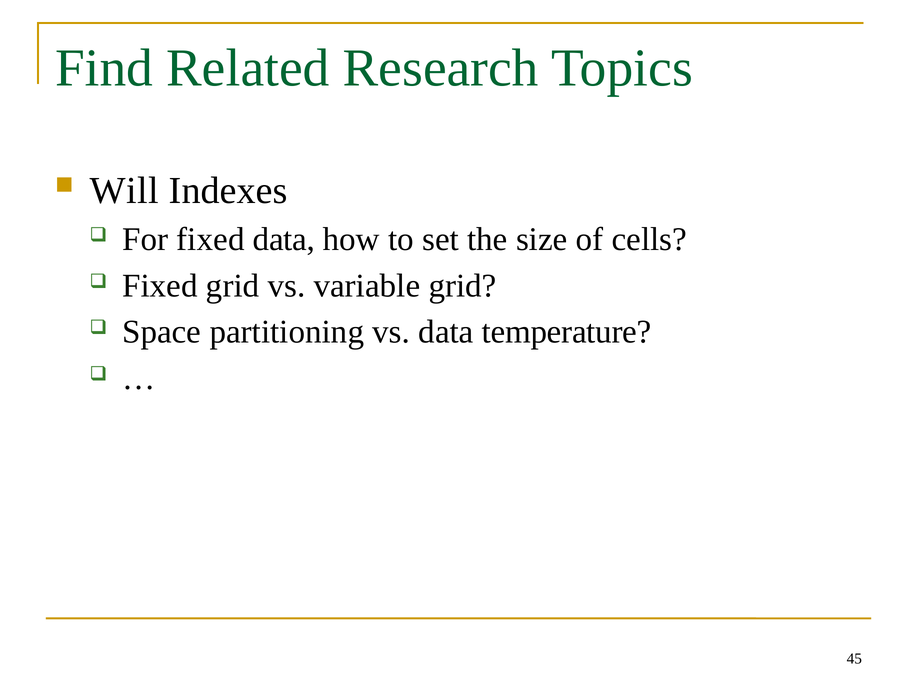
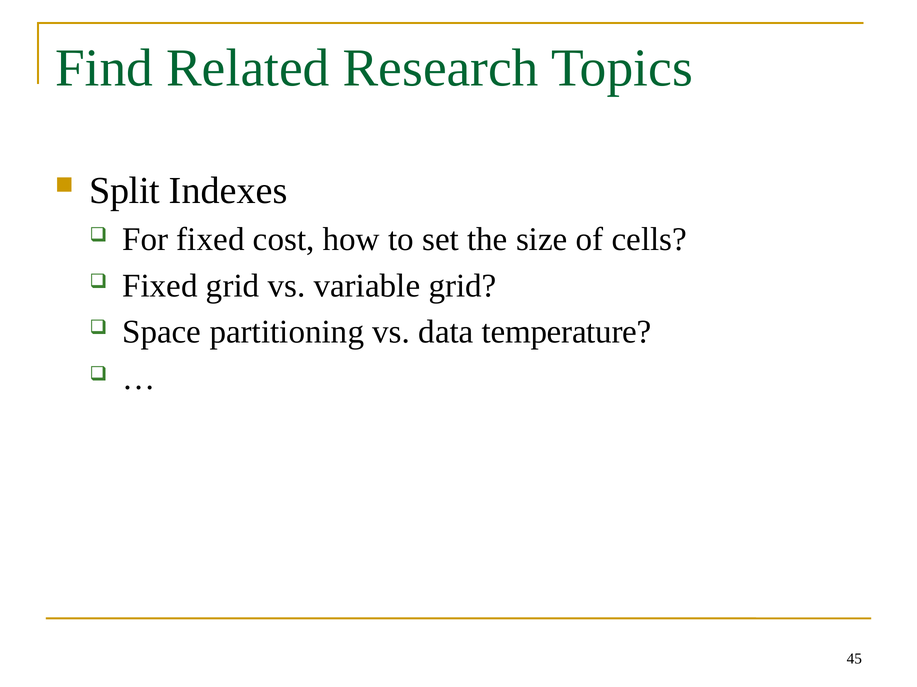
Will: Will -> Split (125, 191)
fixed data: data -> cost (284, 240)
